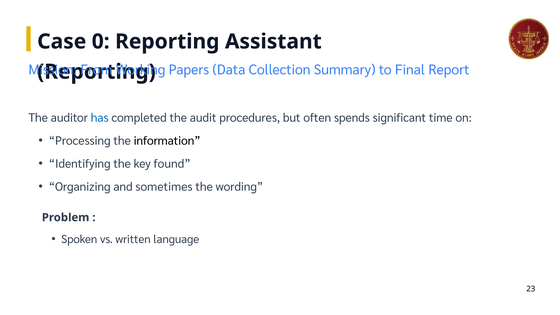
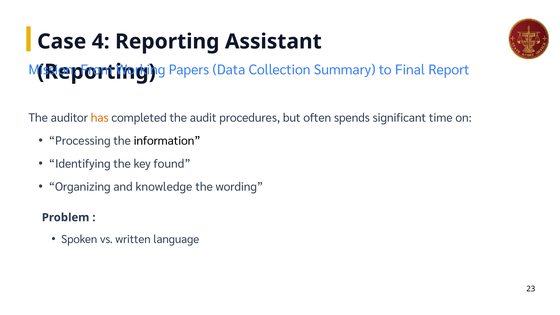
0: 0 -> 4 (101, 42)
has colour: blue -> orange (100, 118)
sometimes: sometimes -> knowledge (164, 187)
